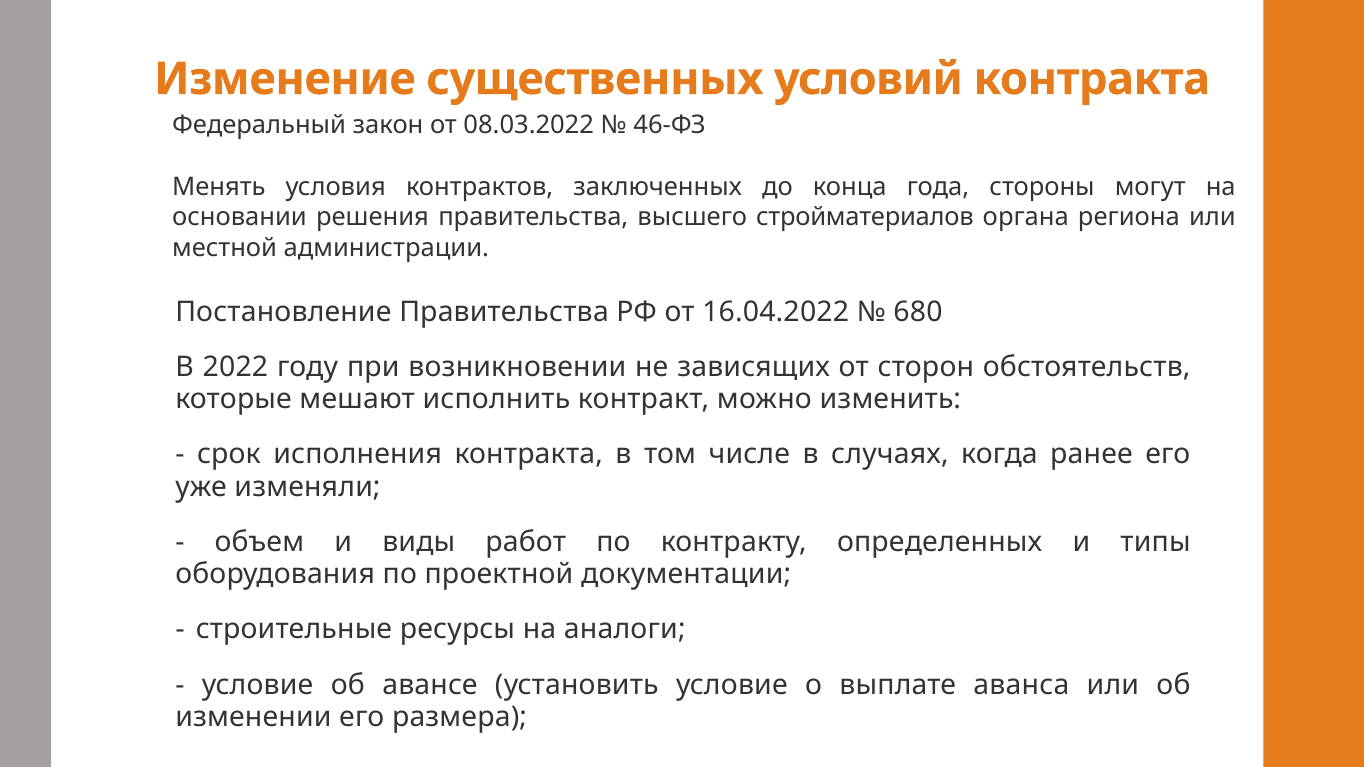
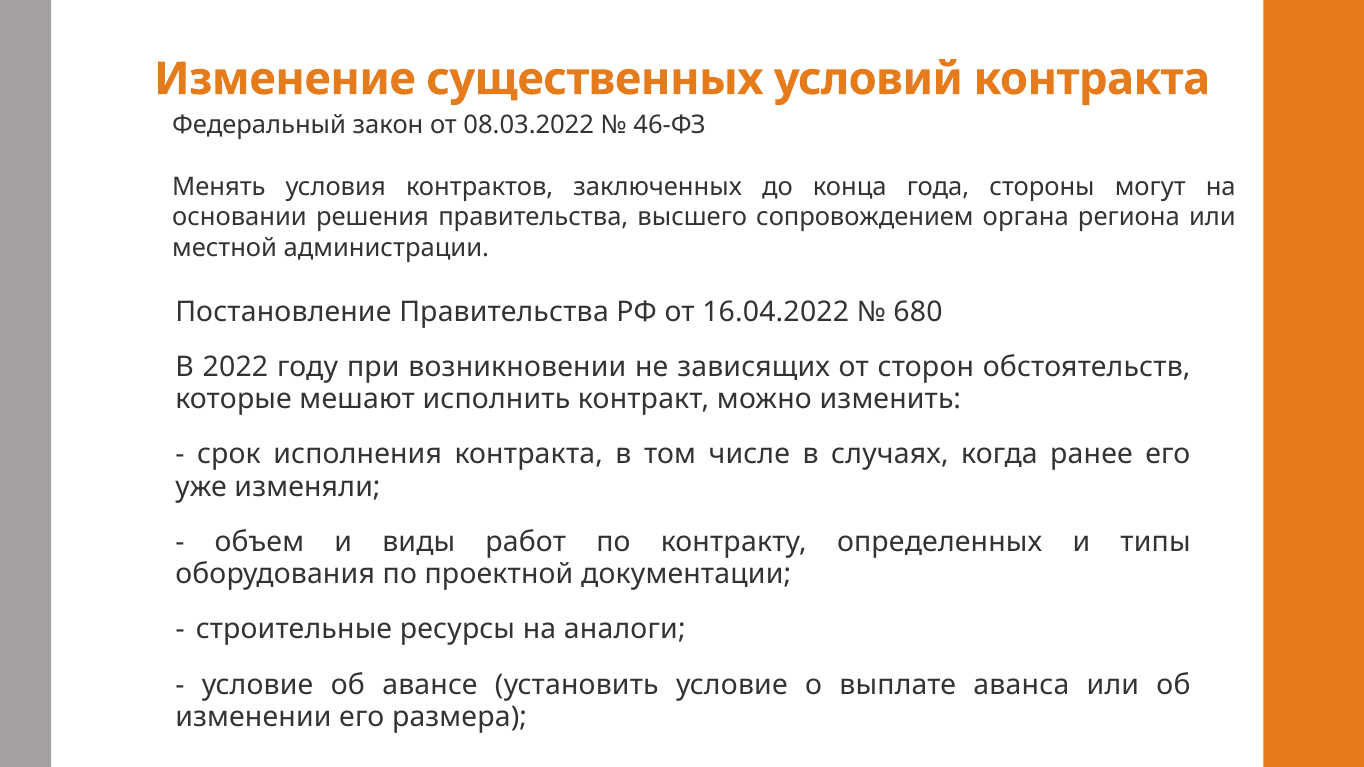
стройматериалов: стройматериалов -> сопровождением (865, 217)
